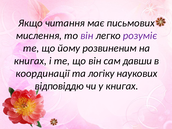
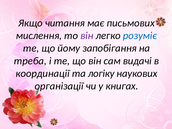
розуміє colour: purple -> blue (140, 36)
розвиненим: розвиненим -> запобігання (110, 48)
книгах: книгах -> треба (30, 61)
давши: давши -> видачі (137, 61)
відповіддю: відповіддю -> організації (59, 86)
